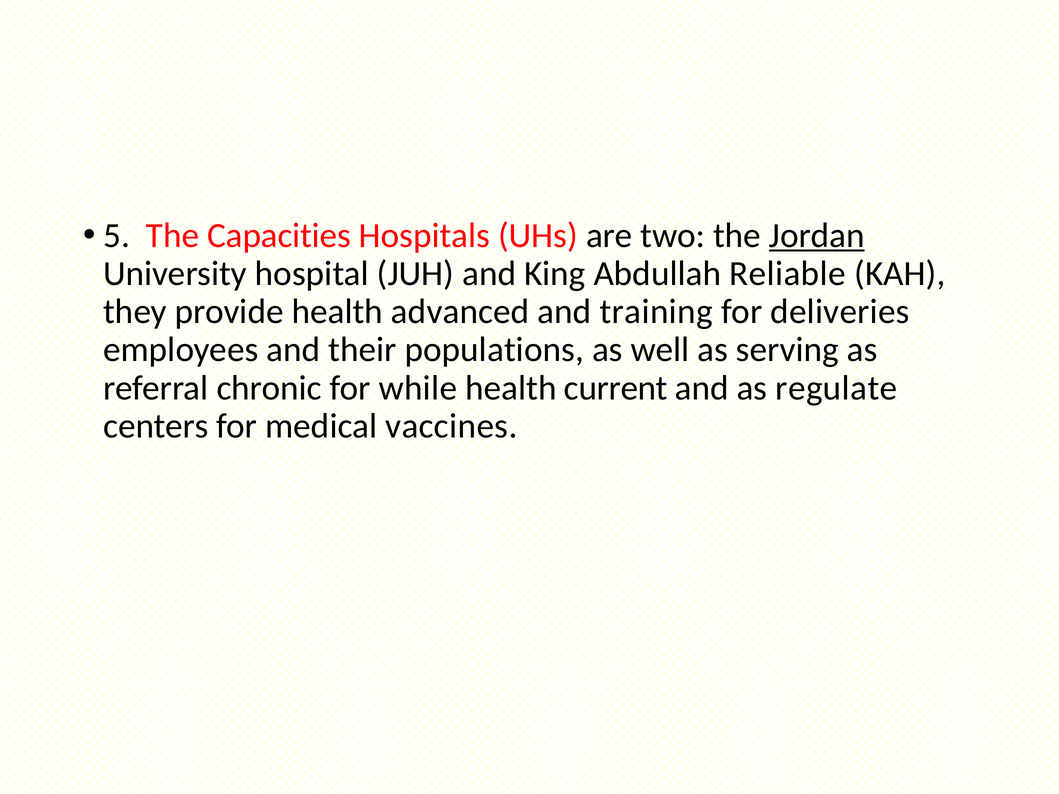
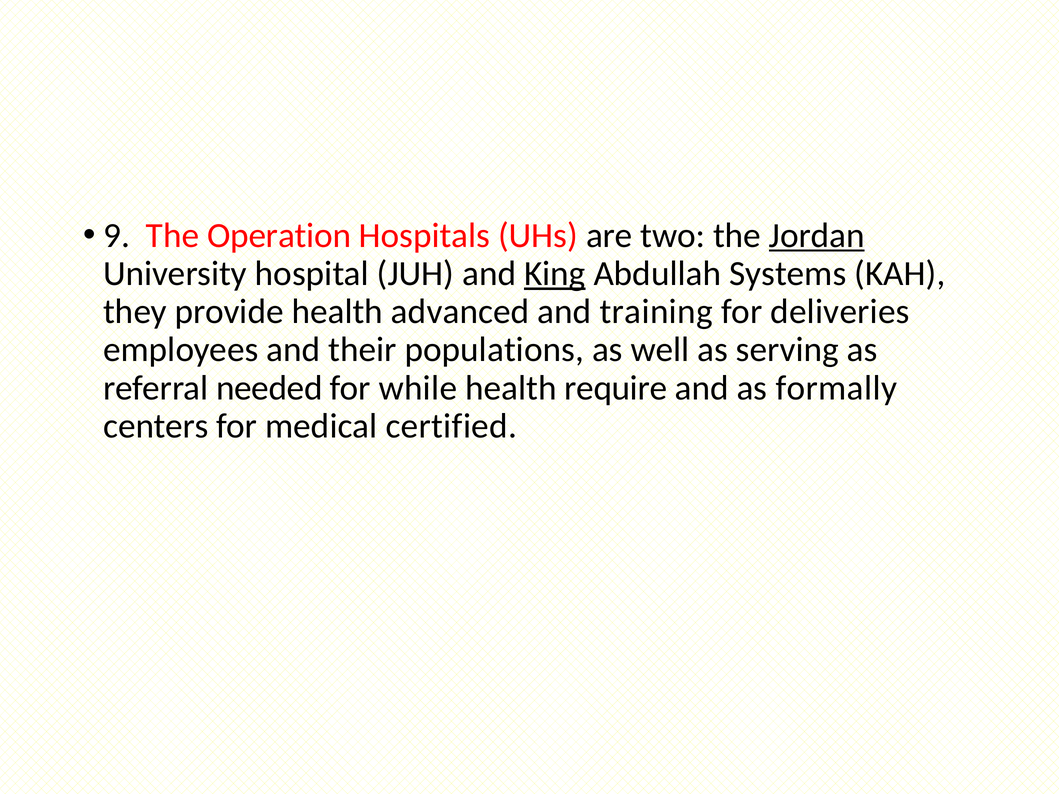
5: 5 -> 9 (117, 236)
Capacities: Capacities -> Operation (279, 236)
King underline: none -> present (555, 274)
Reliable: Reliable -> Systems (788, 274)
chronic: chronic -> needed (269, 388)
current: current -> require (616, 388)
regulate: regulate -> formally (836, 388)
vaccines: vaccines -> certified (451, 426)
